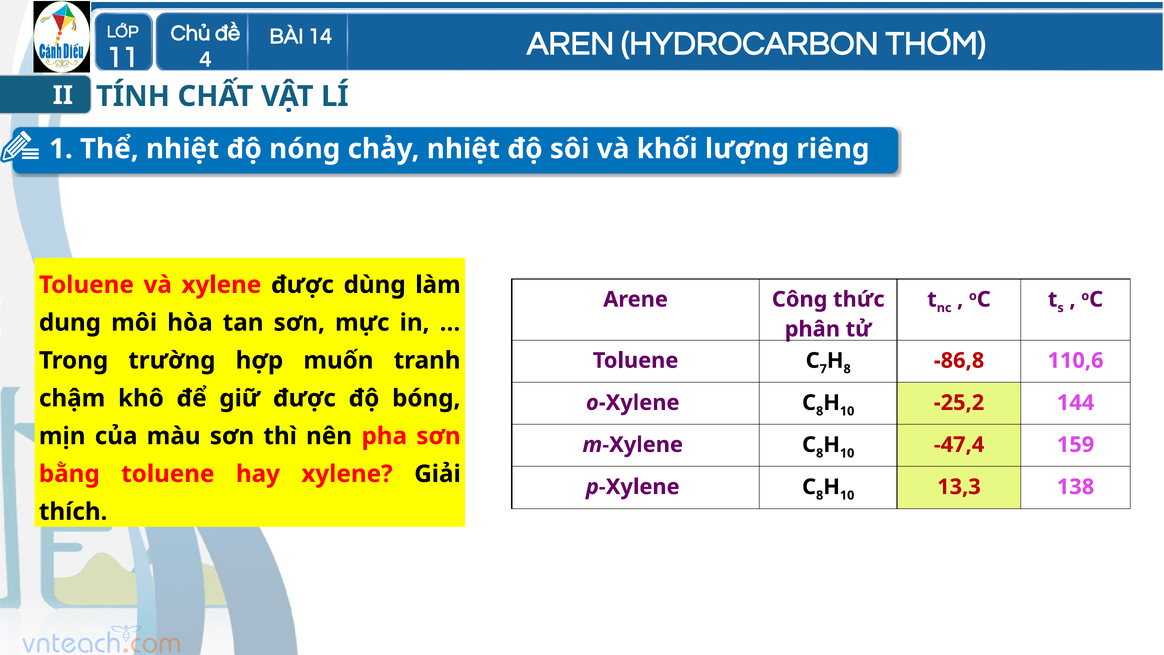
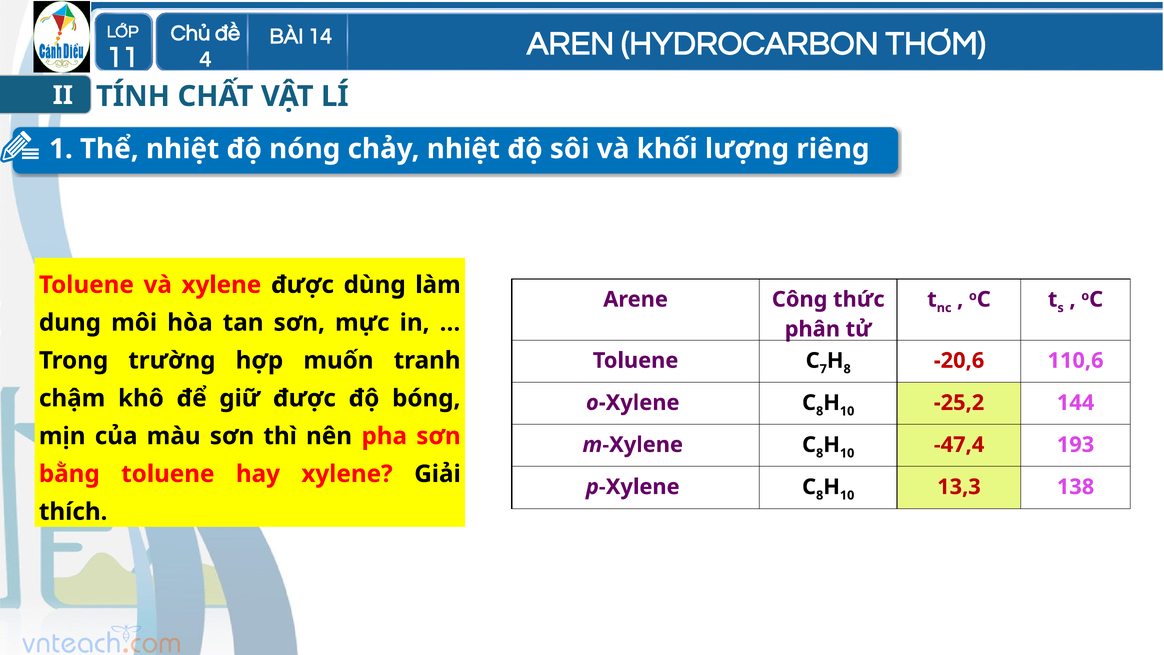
-86,8: -86,8 -> -20,6 (959, 360)
159: 159 -> 193 (1076, 445)
